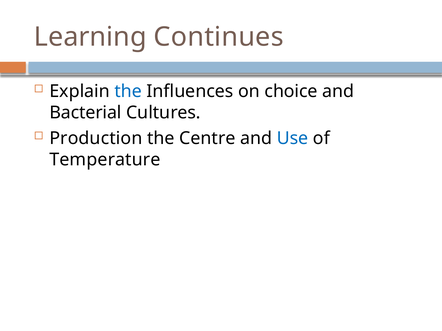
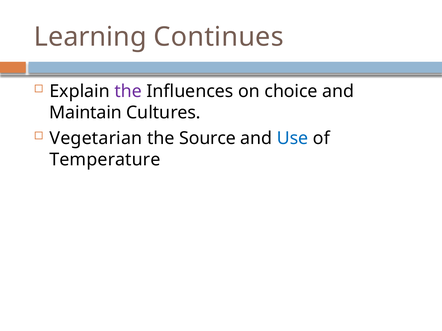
the colour: blue -> purple (128, 91)
Bacterial: Bacterial -> Maintain (86, 113)
Production: Production -> Vegetarian (96, 138)
Centre: Centre -> Source (207, 138)
